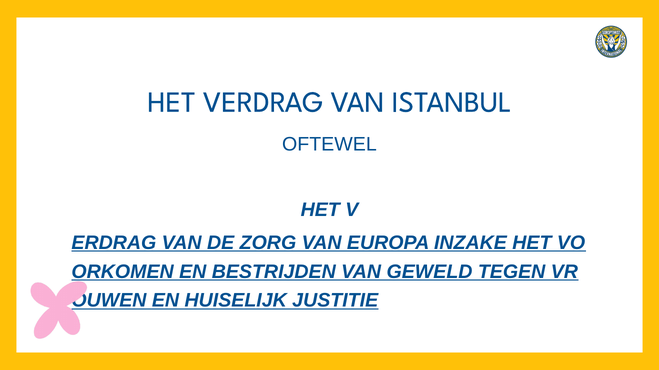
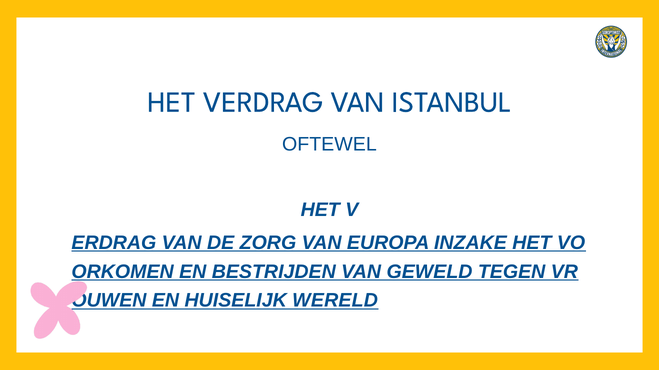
JUSTITIE: JUSTITIE -> WERELD (335, 301)
